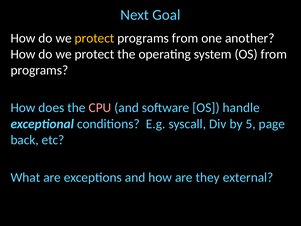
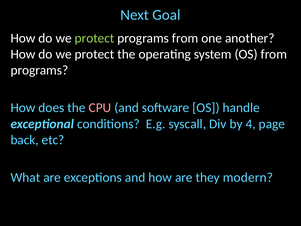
protect colour: yellow -> light green (95, 38)
5: 5 -> 4 (251, 124)
external: external -> modern (248, 177)
